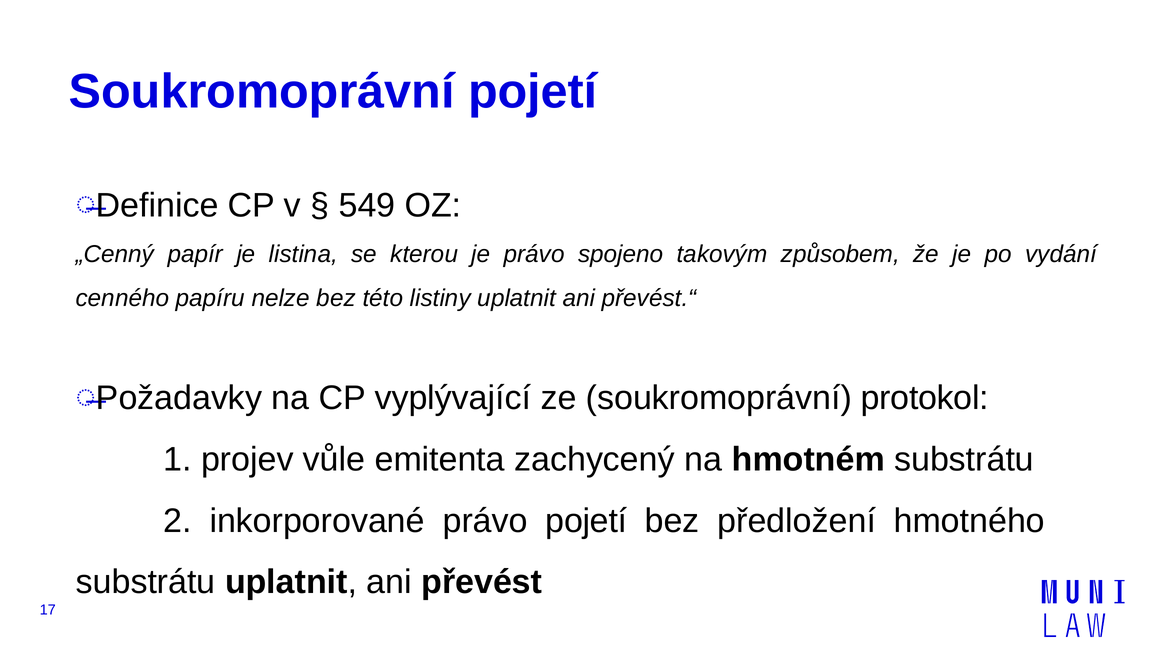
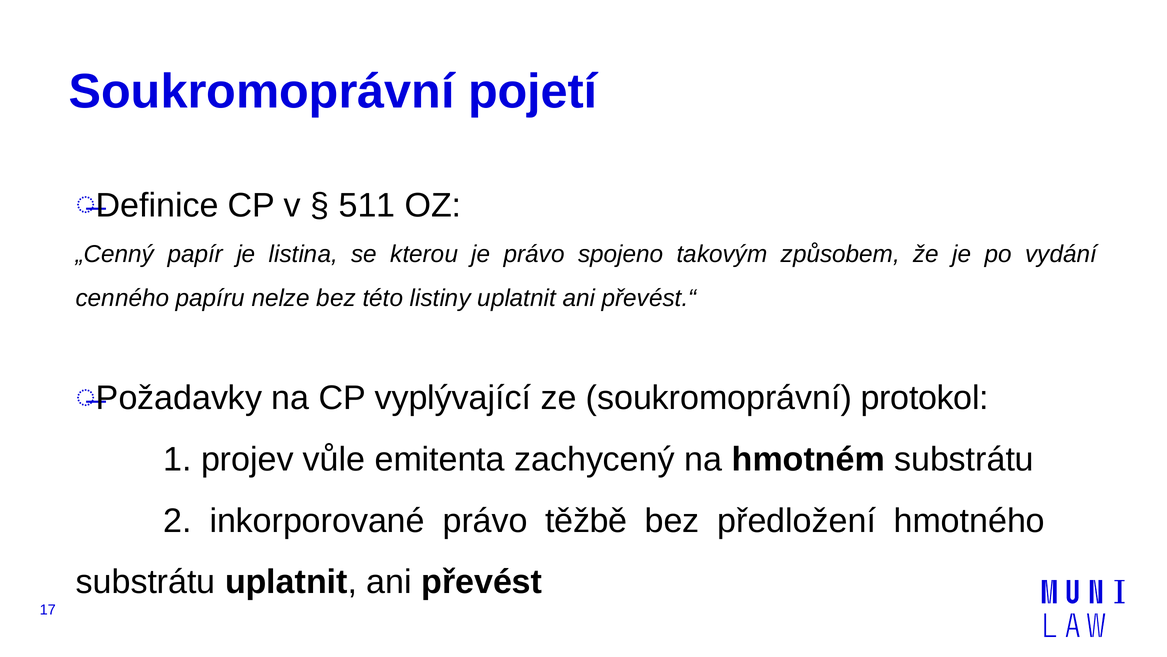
549: 549 -> 511 (367, 205)
právo pojetí: pojetí -> těžbě (586, 520)
